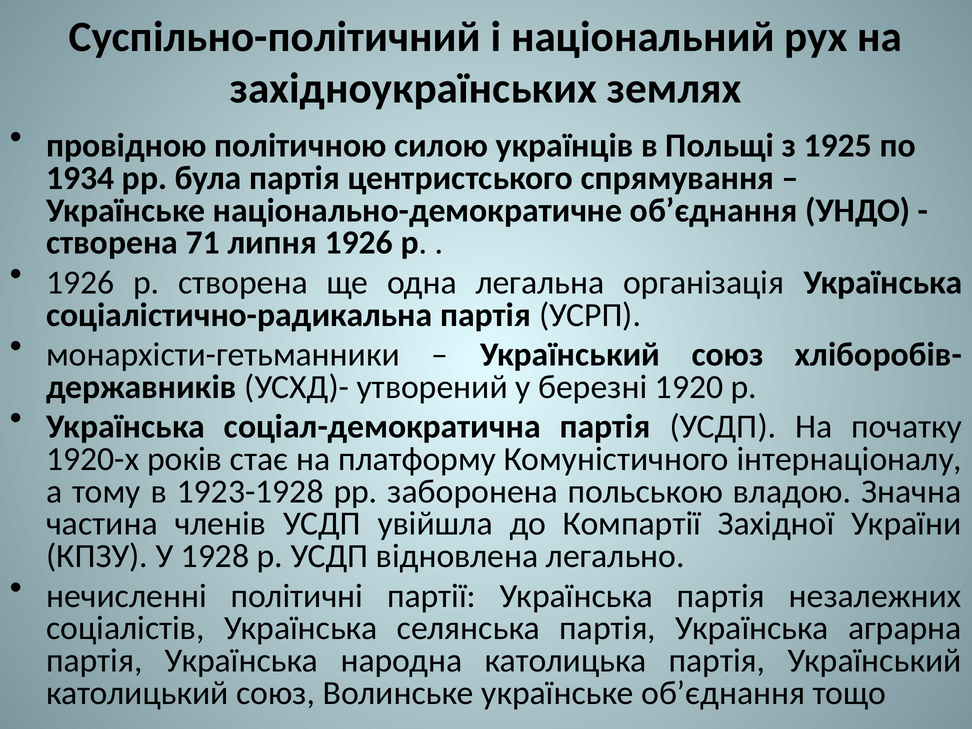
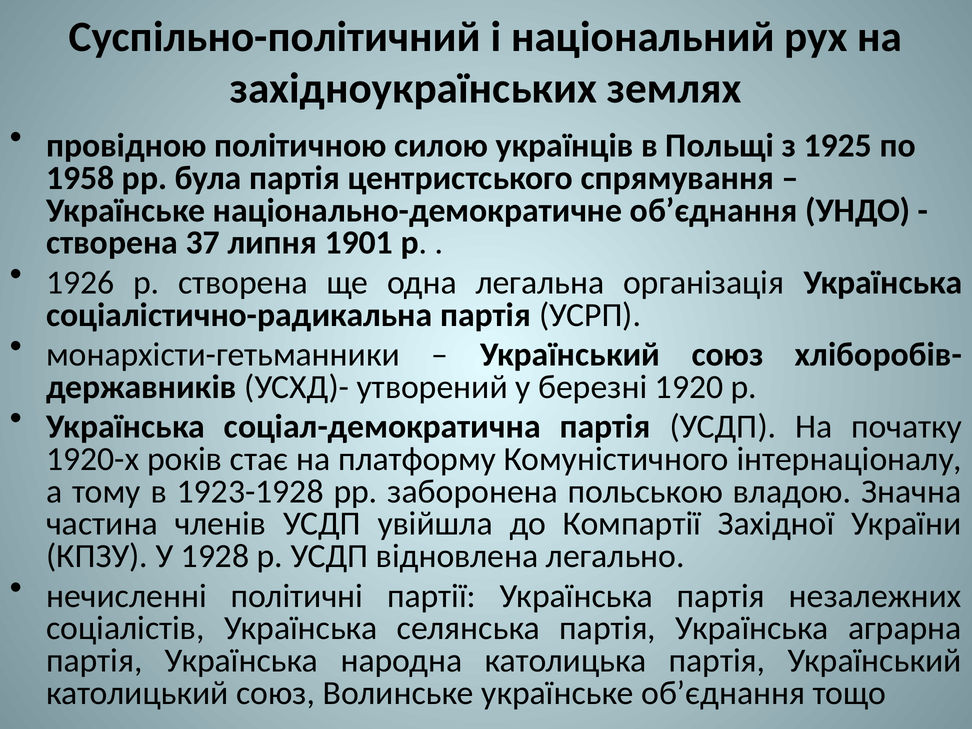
1934: 1934 -> 1958 (80, 178)
71: 71 -> 37 (203, 243)
липня 1926: 1926 -> 1901 (359, 243)
